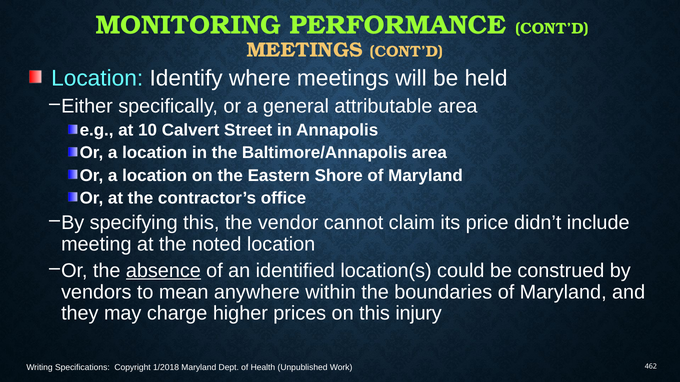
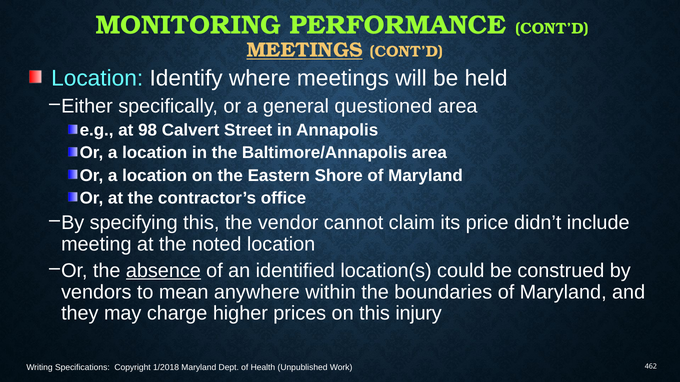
MEETINGS underline: none -> present (305, 50)
attributable: attributable -> questioned (383, 106)
10: 10 -> 98 (148, 130)
